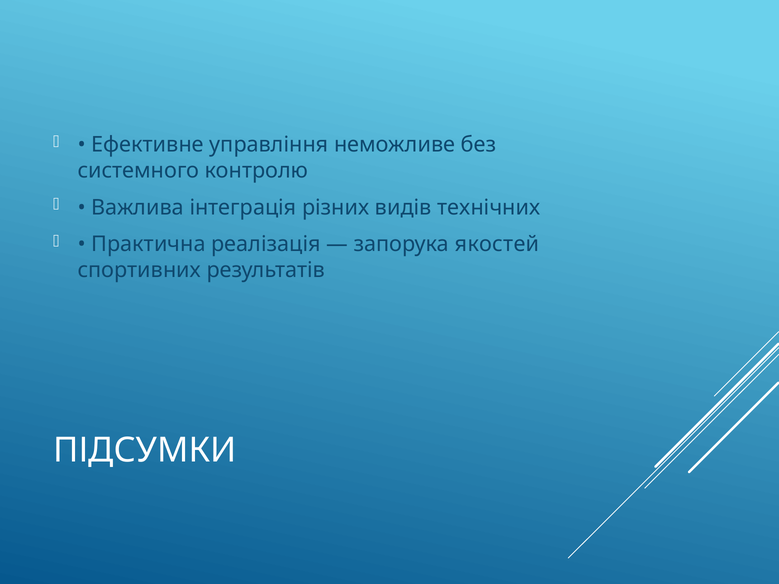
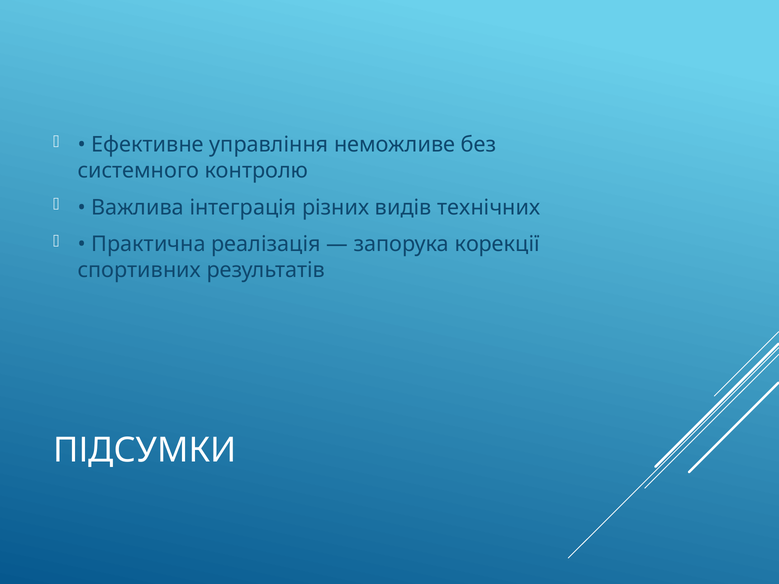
якостей: якостей -> корекції (497, 244)
